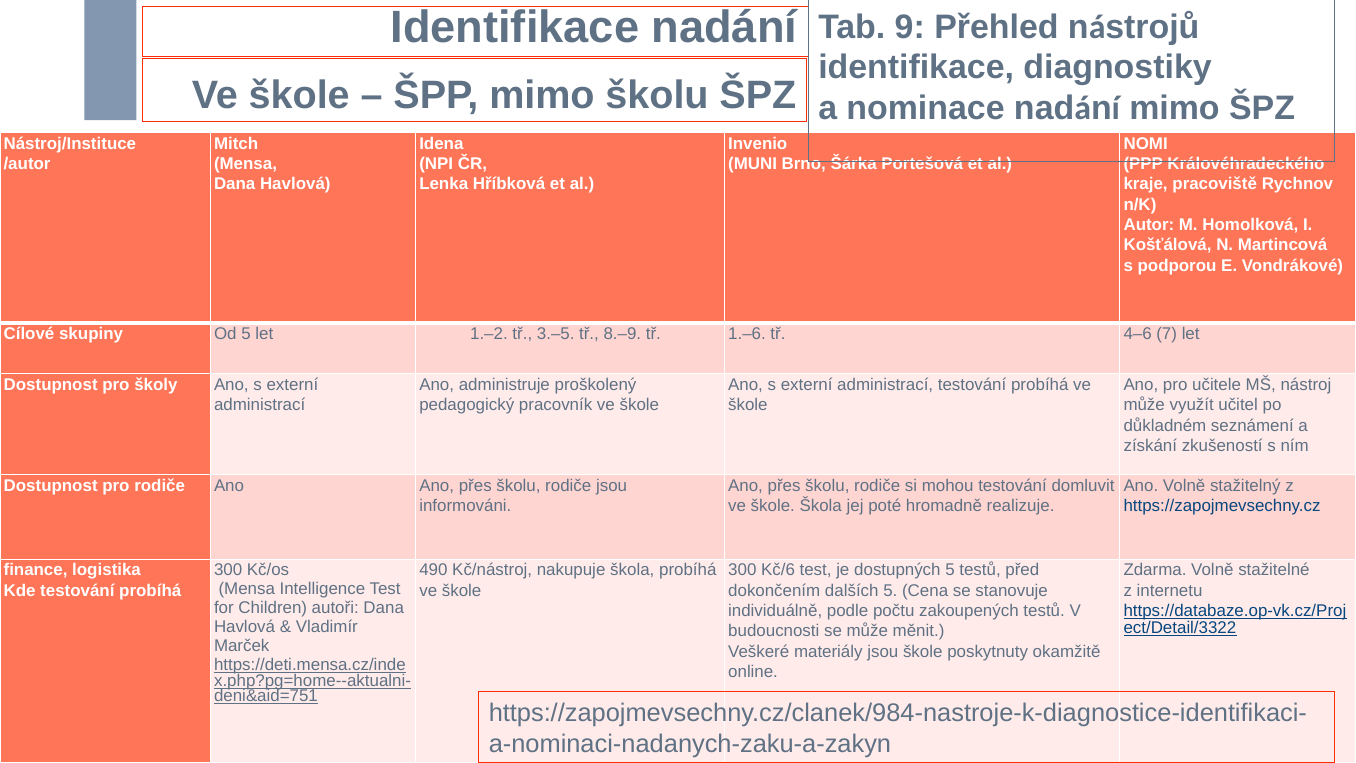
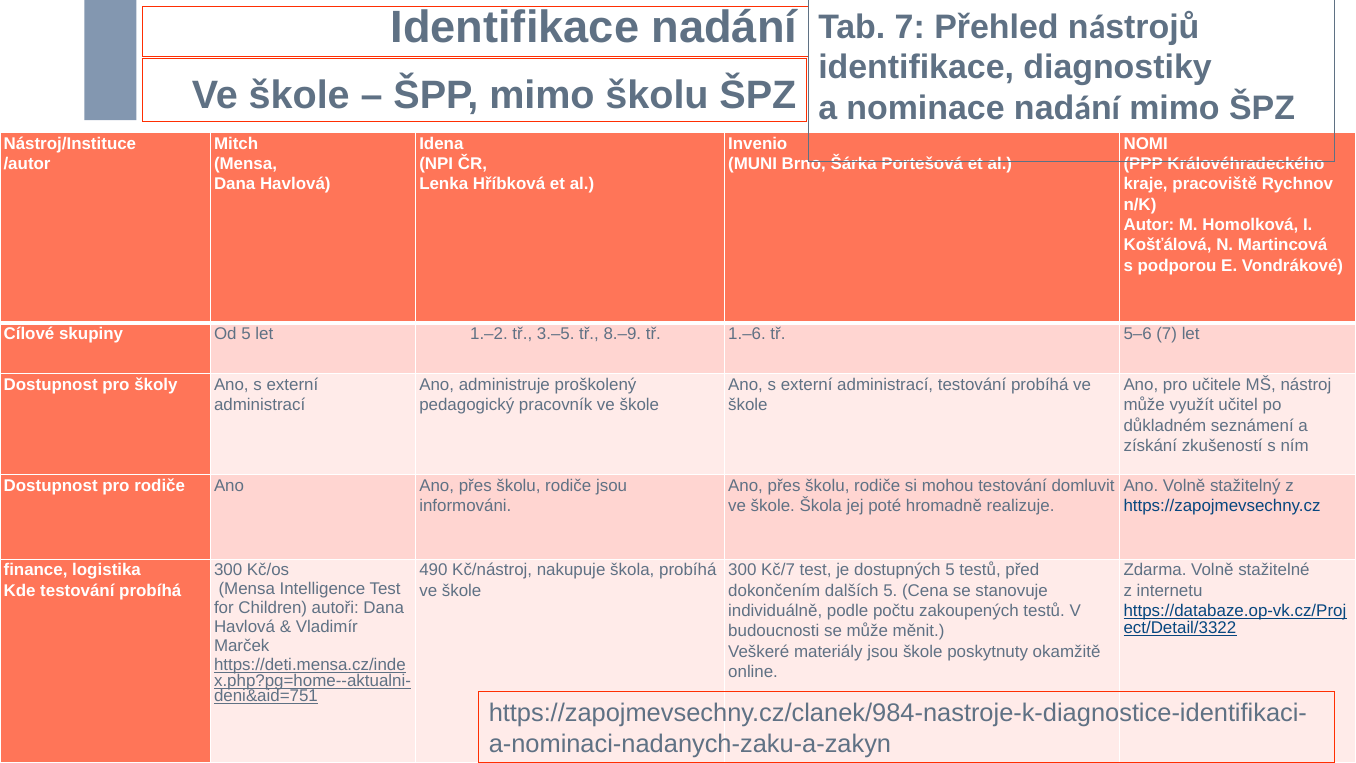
Tab 9: 9 -> 7 (910, 27)
4–6: 4–6 -> 5–6 (1138, 334)
Kč/6: Kč/6 -> Kč/7 (778, 570)
